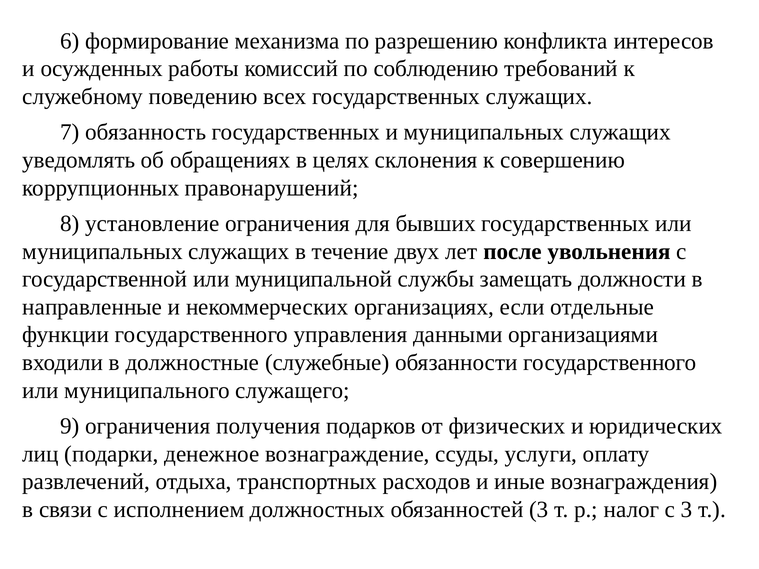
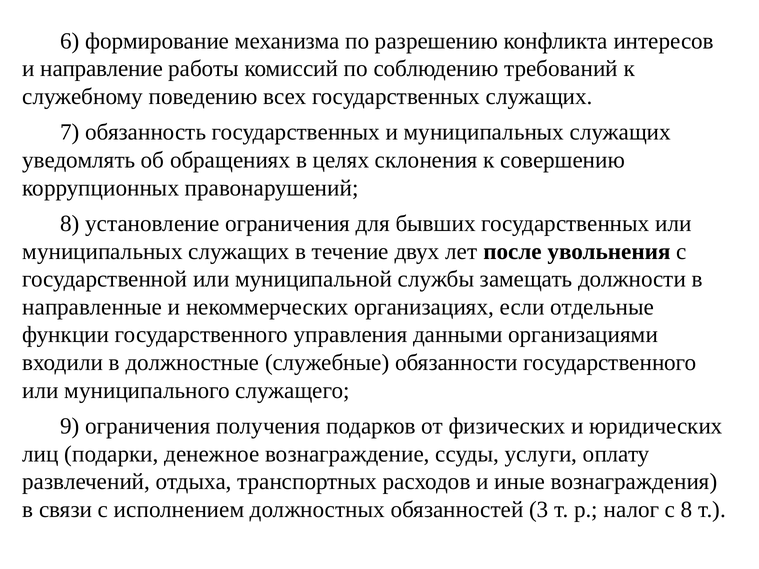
осужденных: осужденных -> направление (102, 69)
с 3: 3 -> 8 (687, 510)
